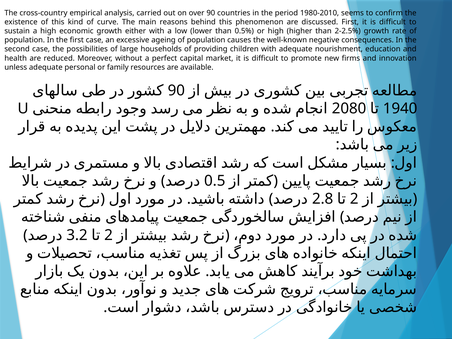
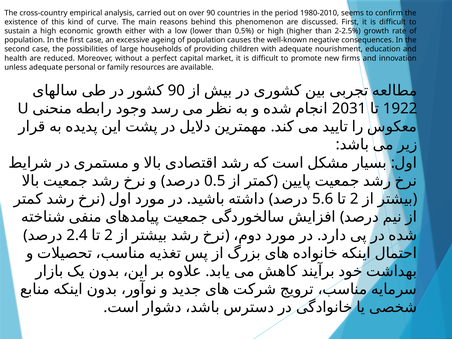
2080: 2080 -> 2031 (349, 108)
1940: 1940 -> 1922 (400, 108)
2.8: 2.8 -> 5.6 (323, 199)
3.2: 3.2 -> 2.4 (77, 235)
